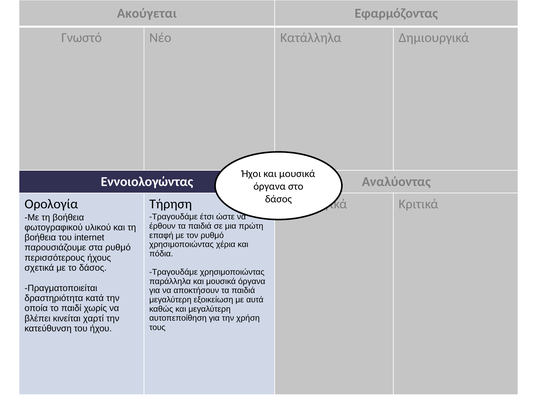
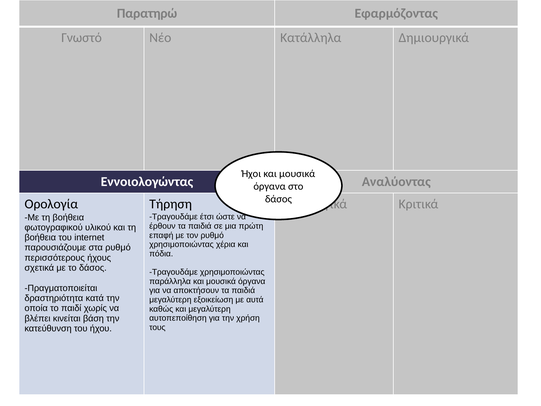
Ακούγεται: Ακούγεται -> Παρατηρώ (147, 13)
χαρτί: χαρτί -> βάση (93, 318)
